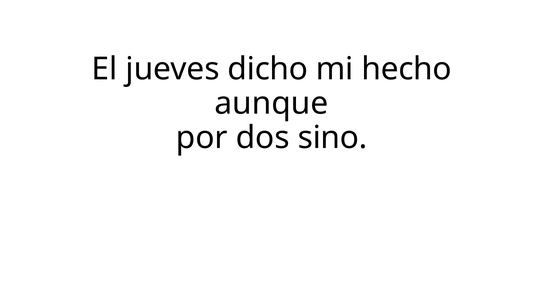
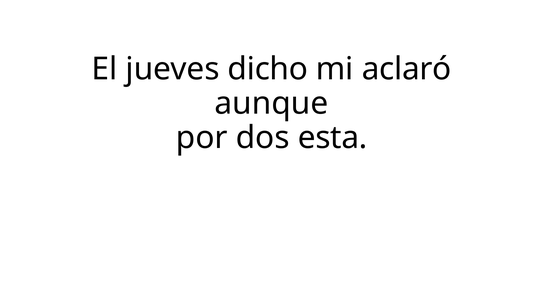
hecho: hecho -> aclaró (407, 69)
sino: sino -> esta (333, 137)
